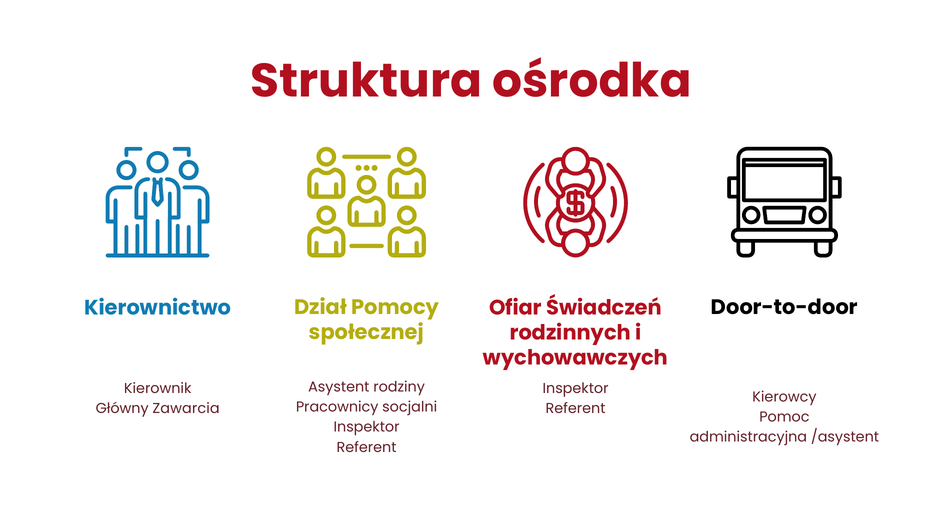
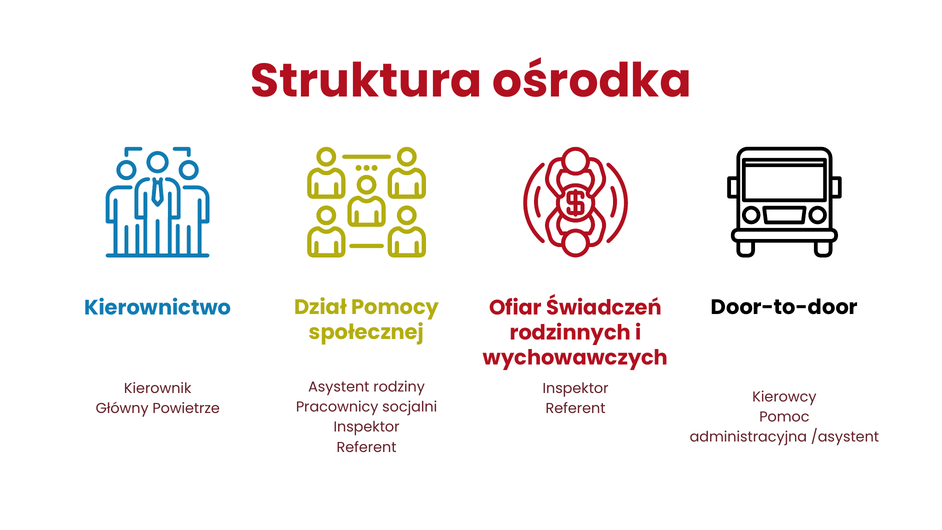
Zawarcia: Zawarcia -> Powietrze (186, 408)
